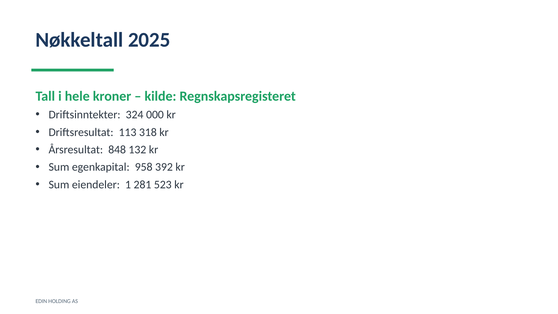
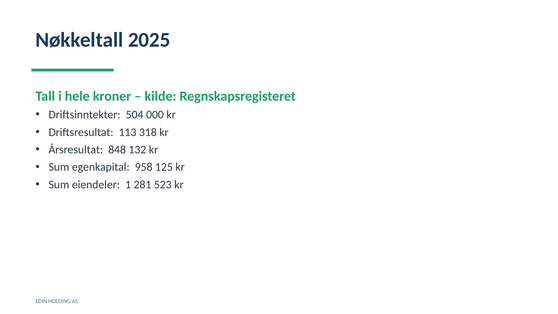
324: 324 -> 504 (135, 115)
392: 392 -> 125 (164, 167)
